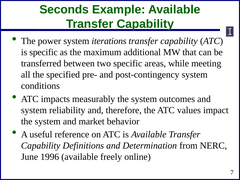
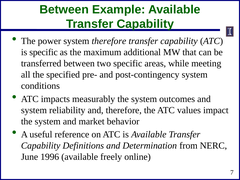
Seconds: Seconds -> Between (64, 10)
system iterations: iterations -> therefore (109, 41)
